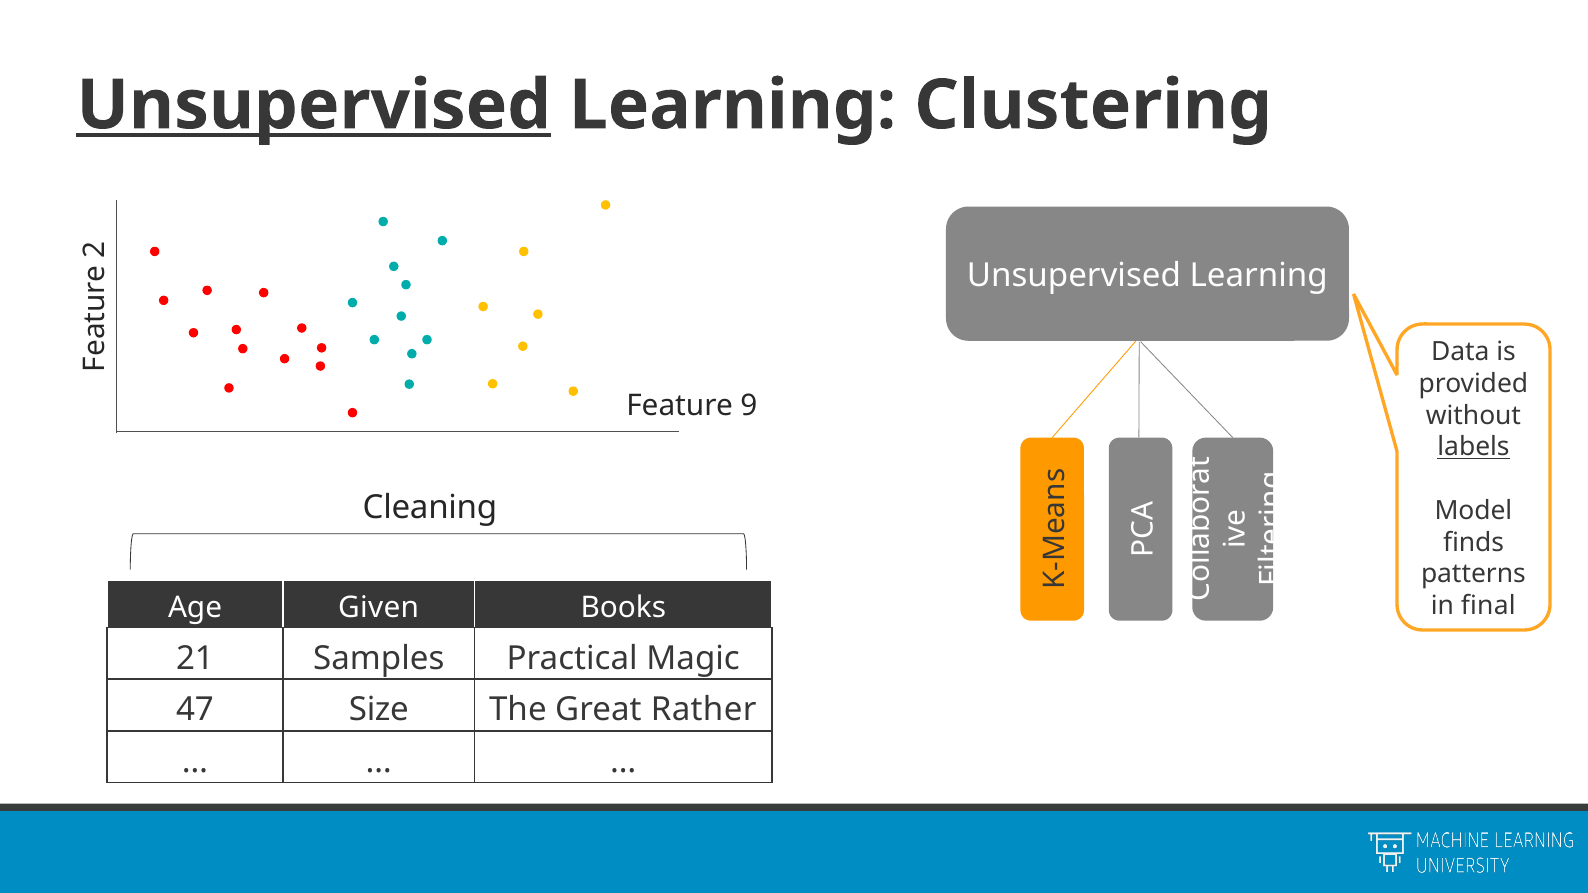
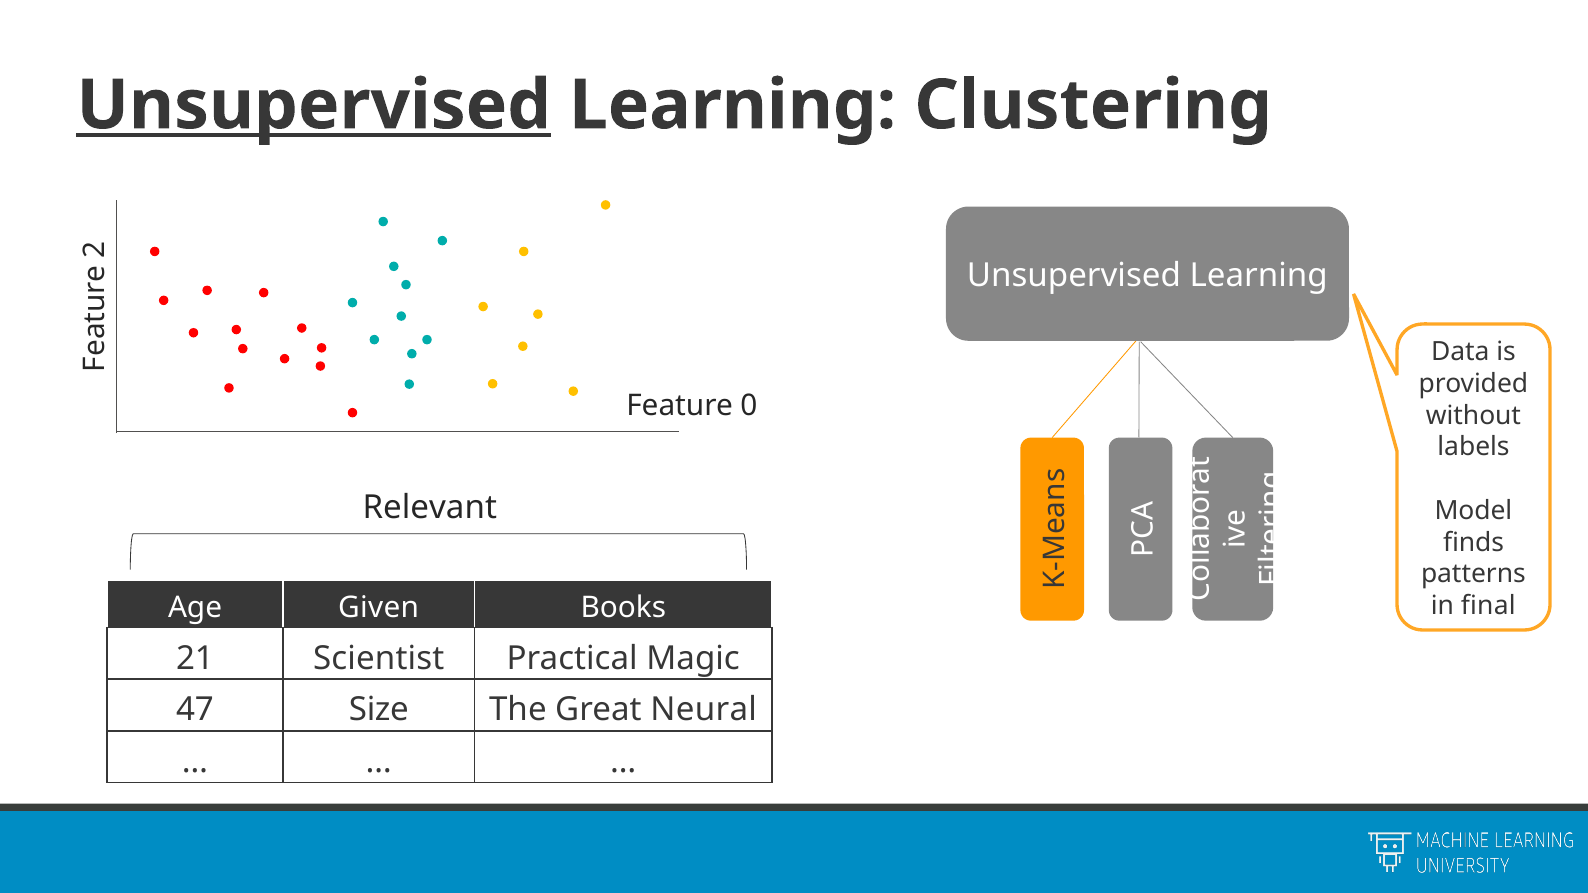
9: 9 -> 0 (749, 405)
labels underline: present -> none (1474, 447)
Cleaning: Cleaning -> Relevant (430, 508)
Samples: Samples -> Scientist (379, 658)
Rather: Rather -> Neural (704, 710)
